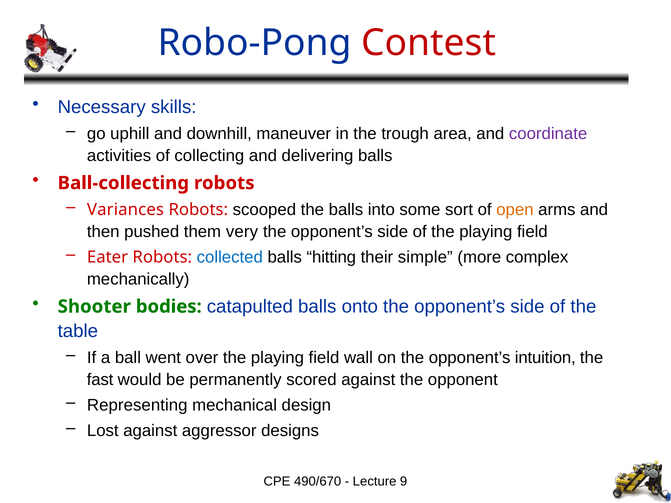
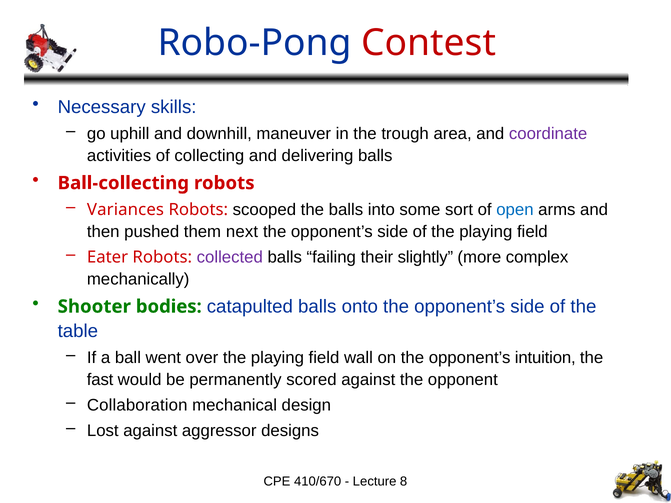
open colour: orange -> blue (515, 210)
very: very -> next (242, 232)
collected colour: blue -> purple (230, 257)
hitting: hitting -> failing (331, 257)
simple: simple -> slightly (425, 257)
Representing: Representing -> Collaboration (137, 405)
490/670: 490/670 -> 410/670 (318, 482)
9: 9 -> 8 (404, 482)
